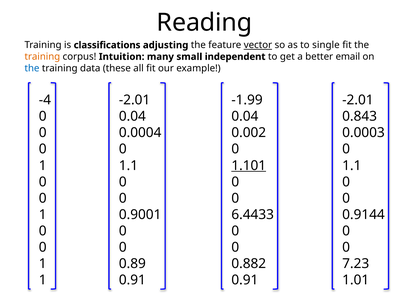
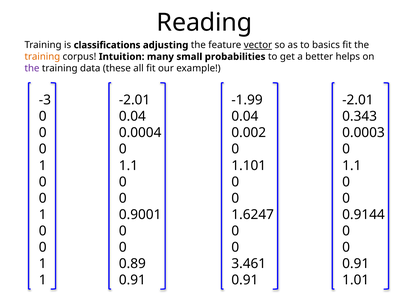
single: single -> basics (326, 45)
independent: independent -> probabilities (235, 57)
email: email -> helps (348, 57)
the colour: blue -> purple (32, 68)
-4: -4 -> -3 (45, 100)
0.843: 0.843 -> 0.343 (360, 116)
1.101 underline: present -> none (249, 165)
6.4433: 6.4433 -> 1.6247 (253, 214)
0.882: 0.882 -> 3.461 (249, 264)
7.23: 7.23 -> 0.91 (356, 264)
